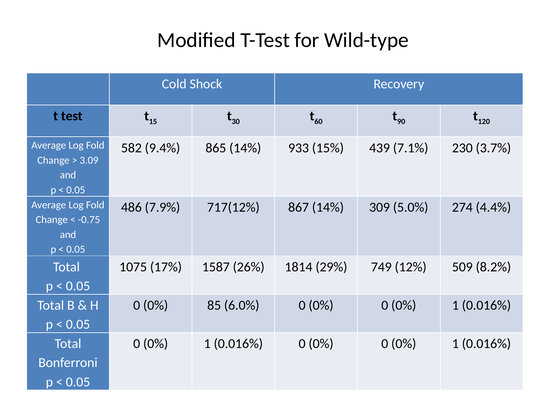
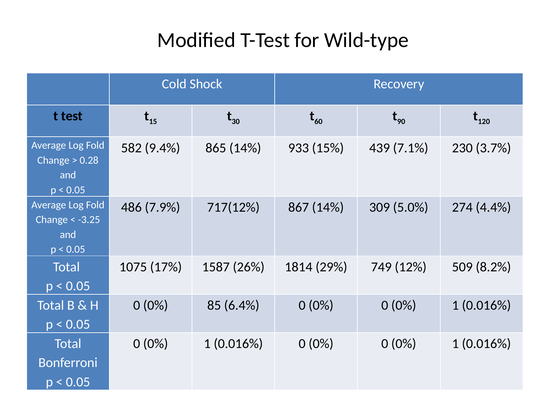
3.09: 3.09 -> 0.28 (89, 160)
-0.75: -0.75 -> -3.25 (89, 220)
6.0%: 6.0% -> 6.4% (242, 305)
